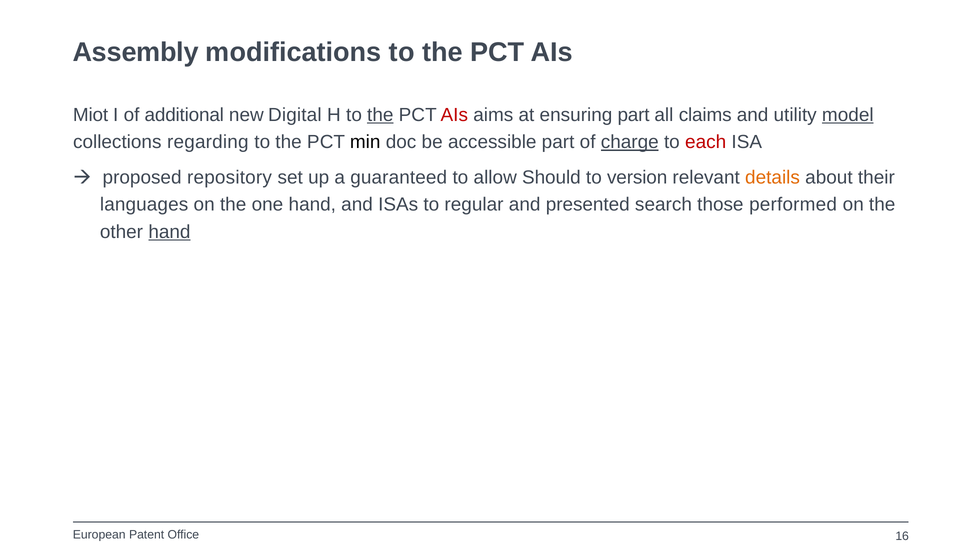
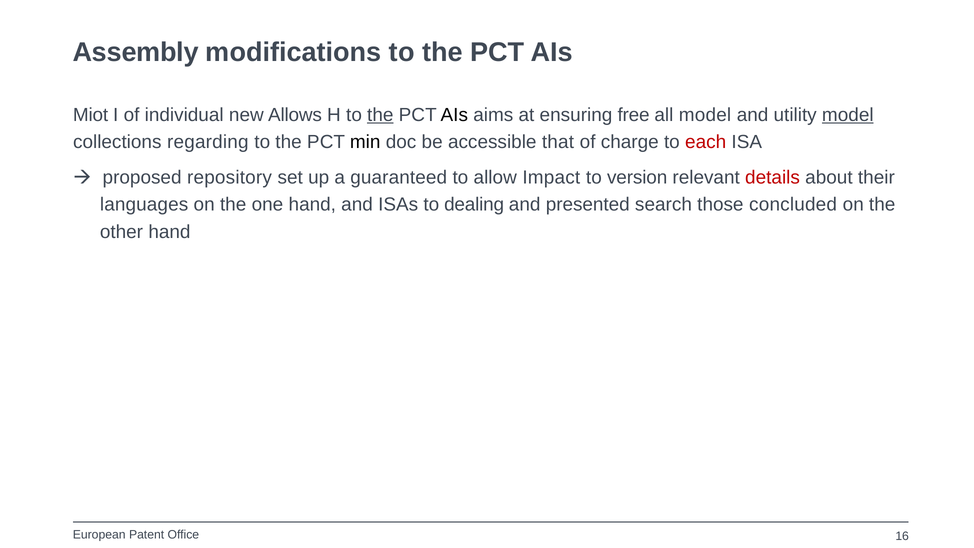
additional: additional -> individual (184, 115)
Digital: Digital -> Allows (295, 115)
AIs colour: red -> black (454, 115)
ensuring part: part -> free (634, 115)
all claims: claims -> model (705, 115)
accessible part: part -> that (558, 142)
charge underline: present -> none (630, 142)
Should: Should -> Impact (551, 177)
details colour: orange -> red (773, 177)
regular: regular -> dealing (474, 205)
performed: performed -> concluded (793, 205)
hand underline: present -> none (169, 232)
